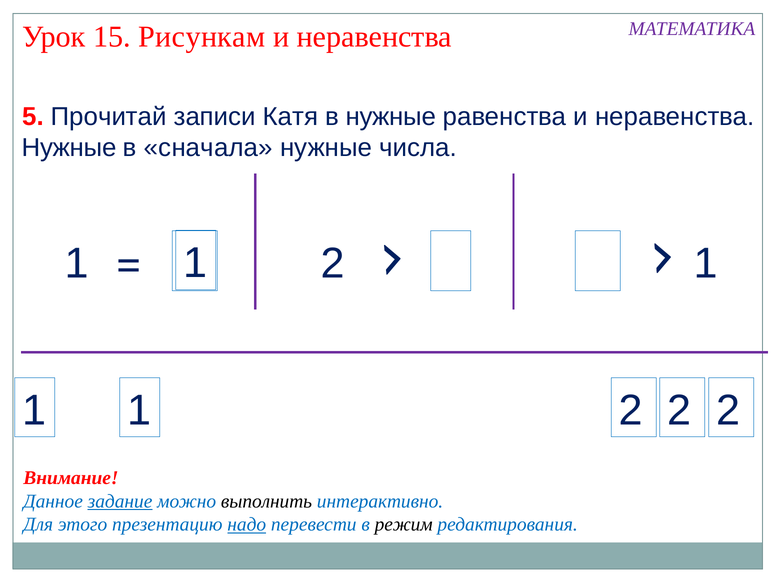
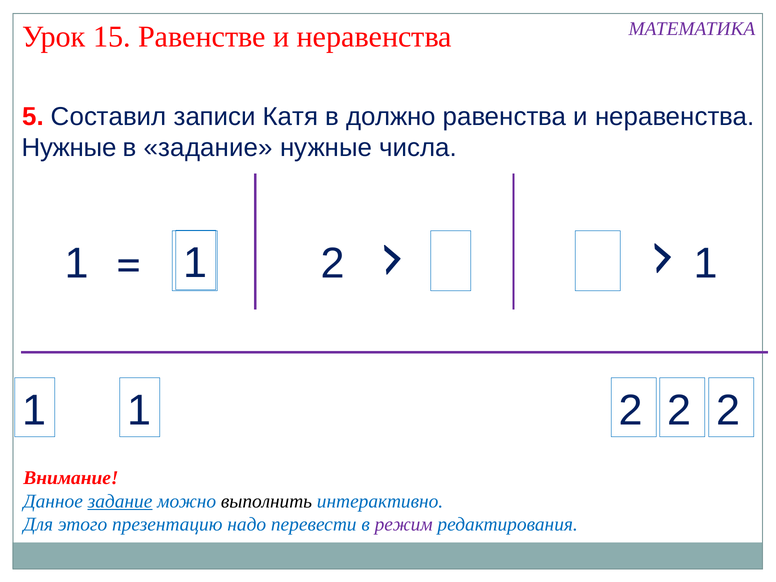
Рисункам: Рисункам -> Равенстве (202, 37)
Прочитай: Прочитай -> Составил (109, 117)
в нужные: нужные -> должно (391, 117)
в сначала: сначала -> задание (208, 148)
надо underline: present -> none (247, 525)
режим colour: black -> purple (404, 525)
